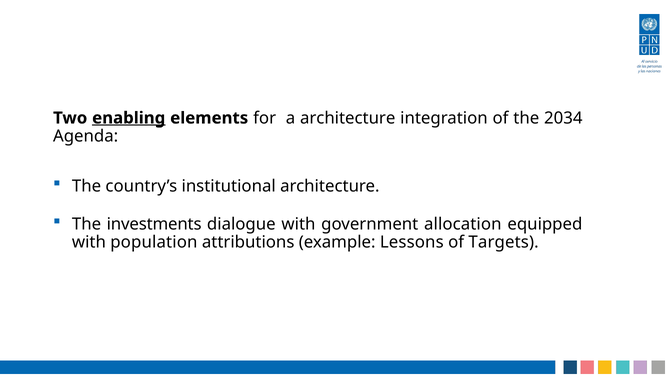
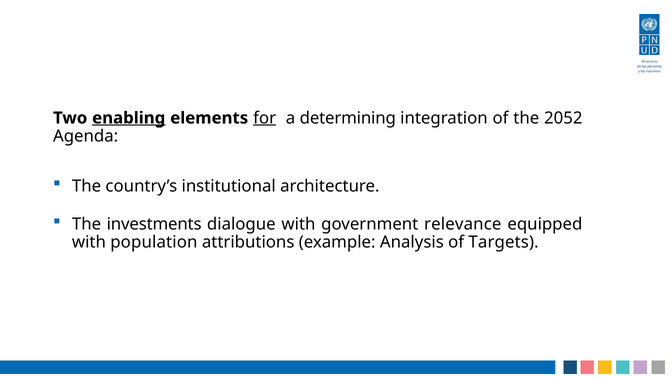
for underline: none -> present (265, 118)
a architecture: architecture -> determining (348, 118)
2034: 2034 -> 2052 (563, 118)
allocation: allocation -> relevance (463, 224)
Lessons: Lessons -> Analysis (412, 242)
